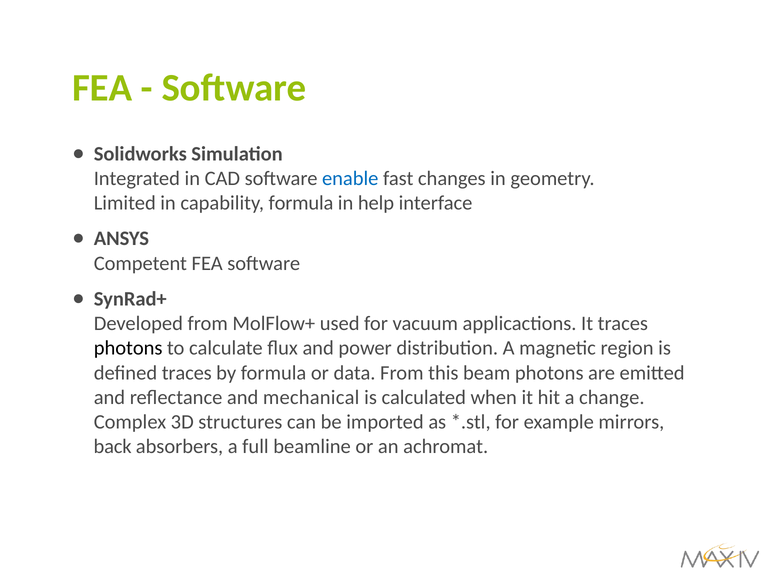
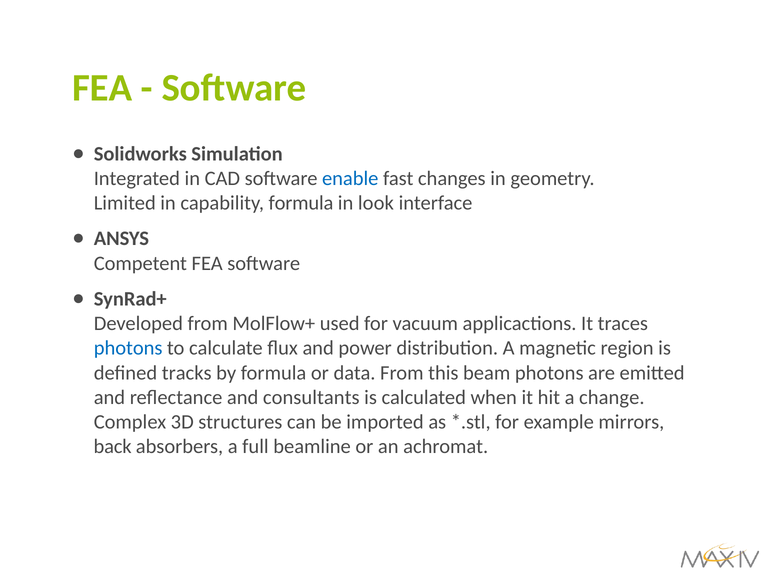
help: help -> look (376, 203)
photons colour: black -> blue (128, 348)
defined traces: traces -> tracks (187, 373)
mechanical: mechanical -> consultants (311, 398)
